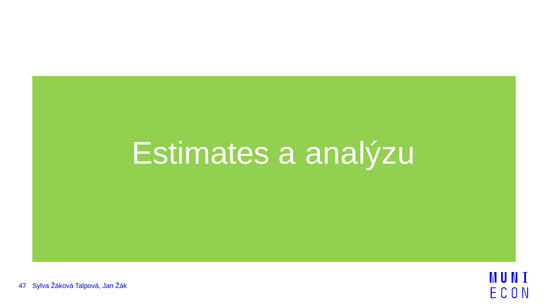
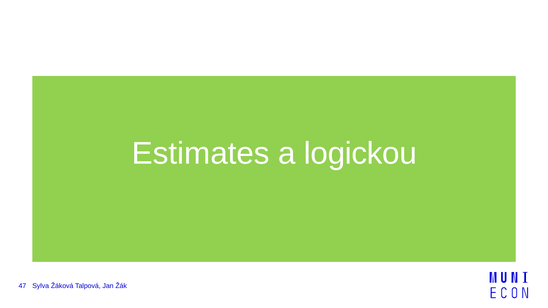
analýzu: analýzu -> logickou (360, 154)
